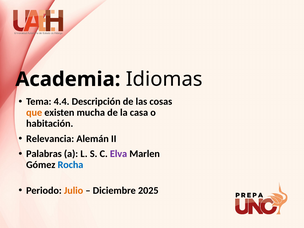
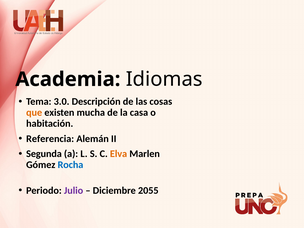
4.4: 4.4 -> 3.0 (62, 102)
Relevancia: Relevancia -> Referencia (50, 139)
Palabras: Palabras -> Segunda (44, 154)
Elva colour: purple -> orange (119, 154)
Julio colour: orange -> purple (74, 191)
2025: 2025 -> 2055 (148, 191)
